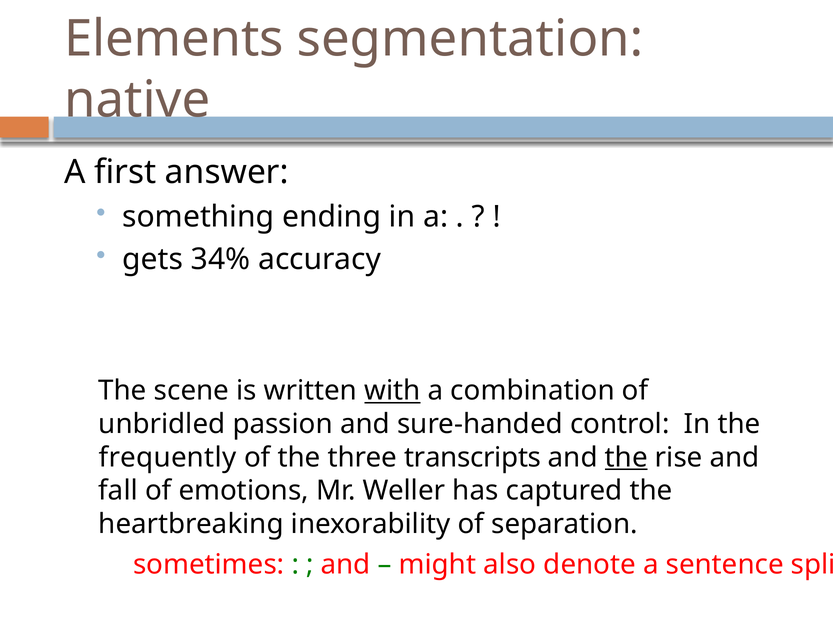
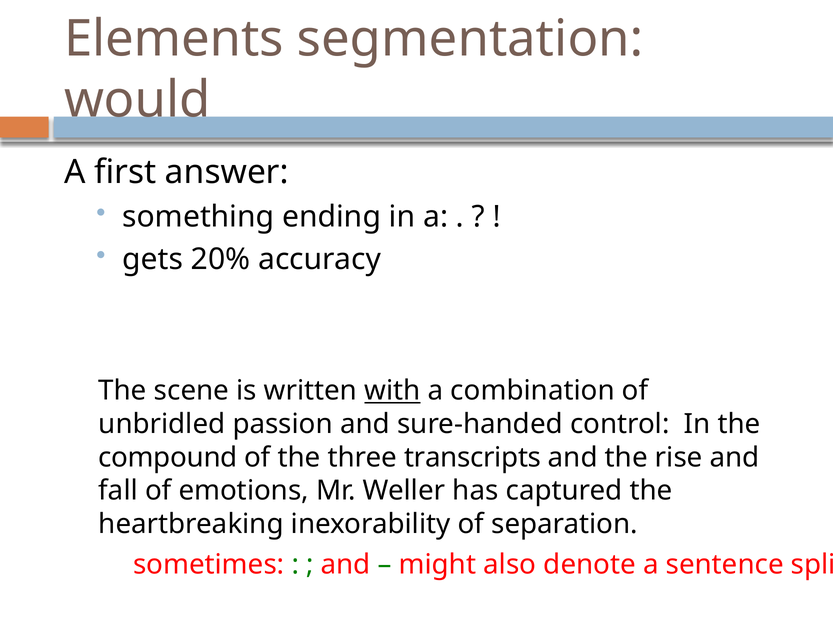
native: native -> would (137, 100)
34%: 34% -> 20% (221, 259)
frequently: frequently -> compound (168, 457)
the underline: present -> none (626, 457)
